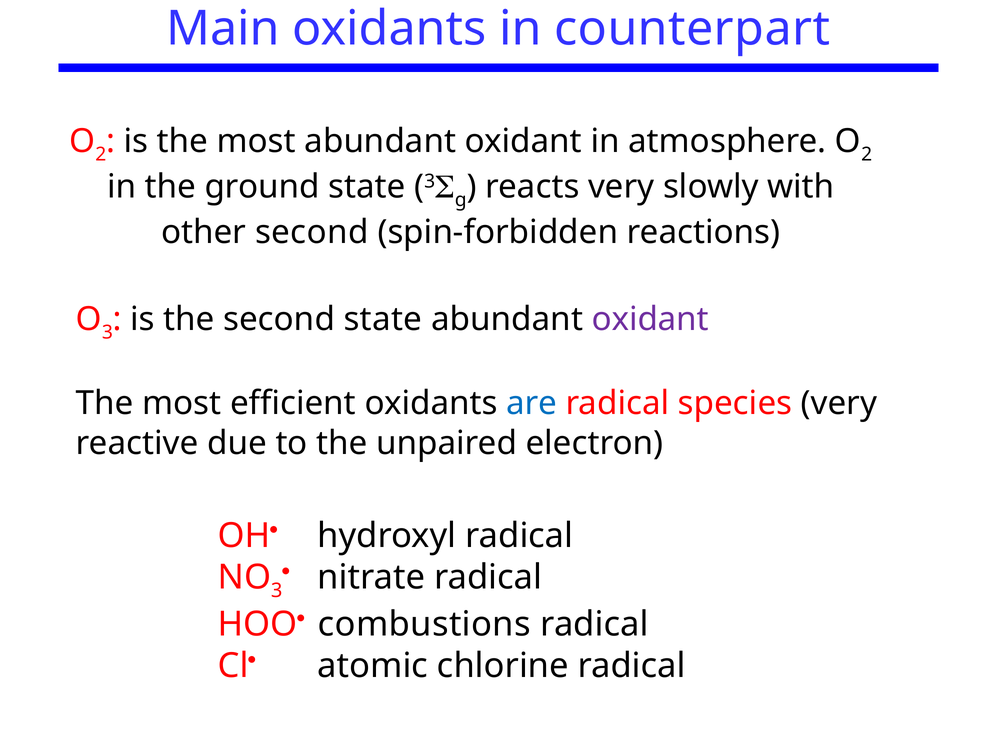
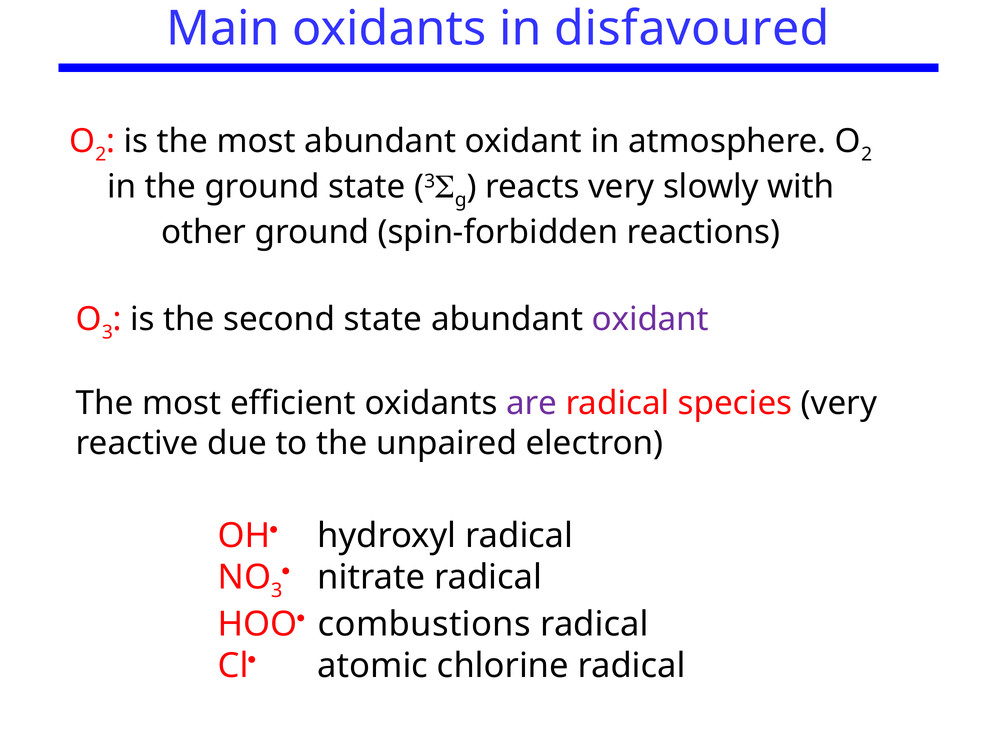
counterpart: counterpart -> disfavoured (692, 29)
other second: second -> ground (312, 232)
are colour: blue -> purple (532, 403)
